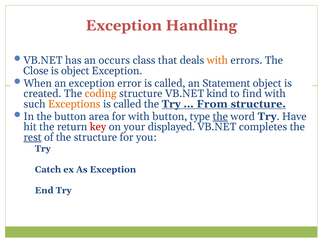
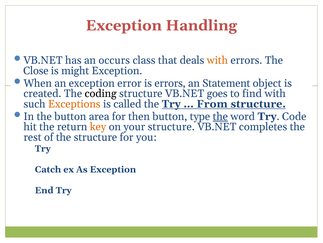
is object: object -> might (75, 70)
error is called: called -> errors (170, 83)
coding colour: orange -> black (101, 93)
kind: kind -> goes (217, 93)
for with: with -> then (139, 116)
Have: Have -> Code (294, 116)
key colour: red -> orange (98, 126)
your displayed: displayed -> structure (171, 126)
rest underline: present -> none (33, 137)
